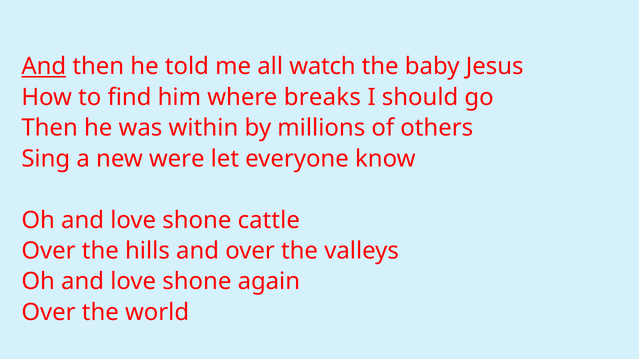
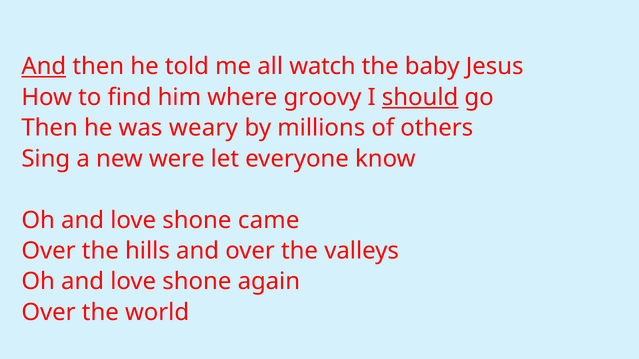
breaks: breaks -> groovy (322, 97)
should underline: none -> present (420, 97)
within: within -> weary (203, 128)
cattle: cattle -> came (269, 220)
